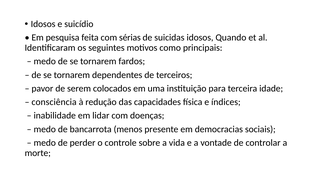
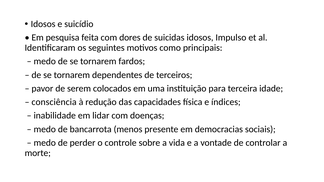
sérias: sérias -> dores (130, 38)
Quando: Quando -> Impulso (231, 38)
